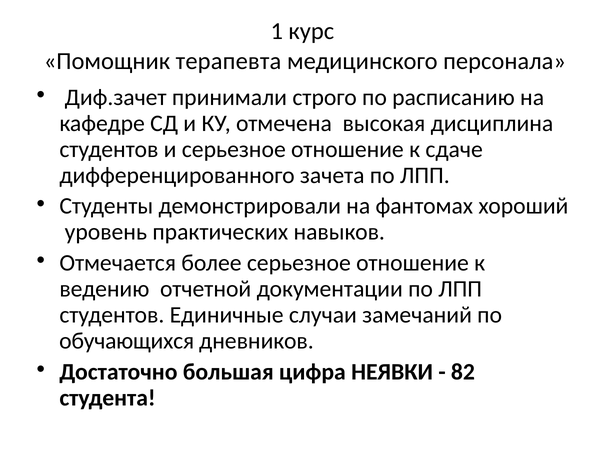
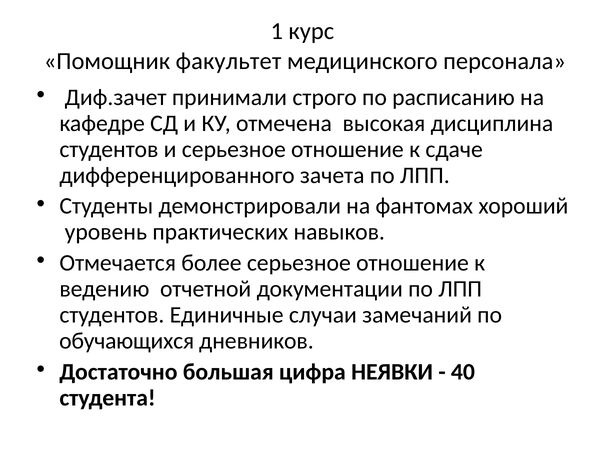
терапевта: терапевта -> факультет (229, 61)
82: 82 -> 40 (463, 372)
